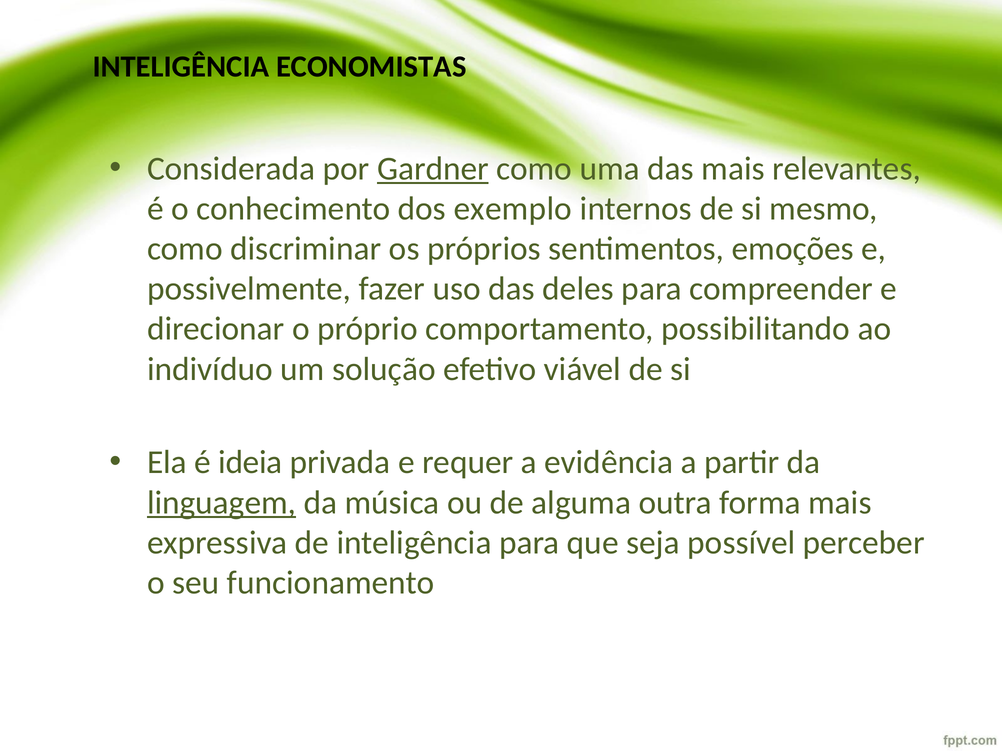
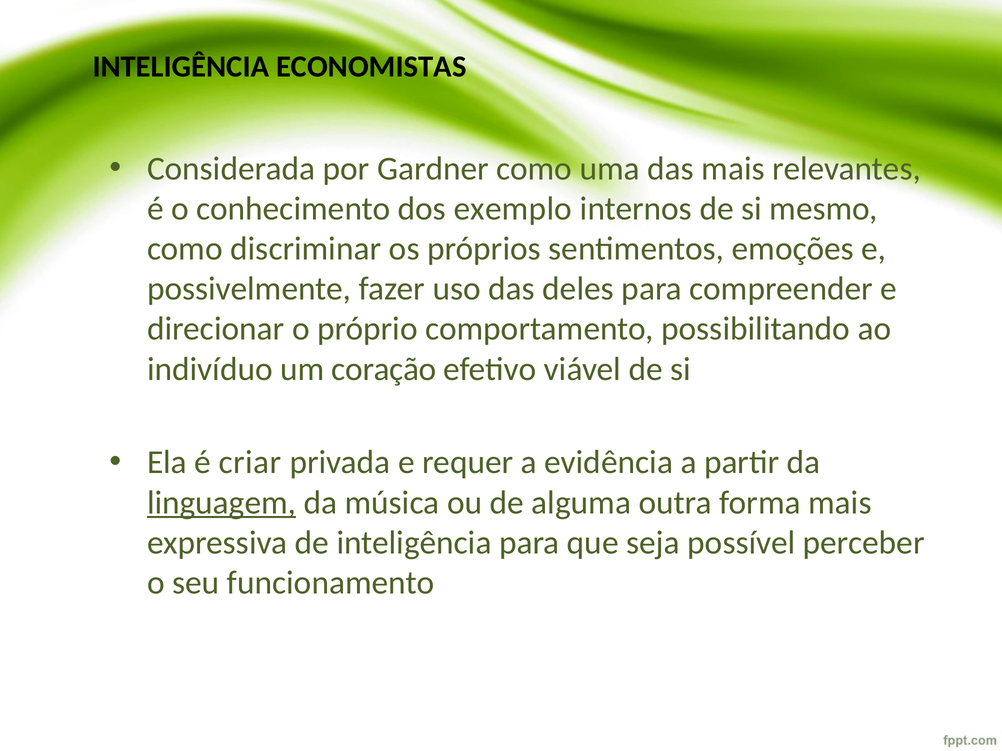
Gardner underline: present -> none (433, 169)
solução: solução -> coração (384, 369)
ideia: ideia -> criar (250, 463)
